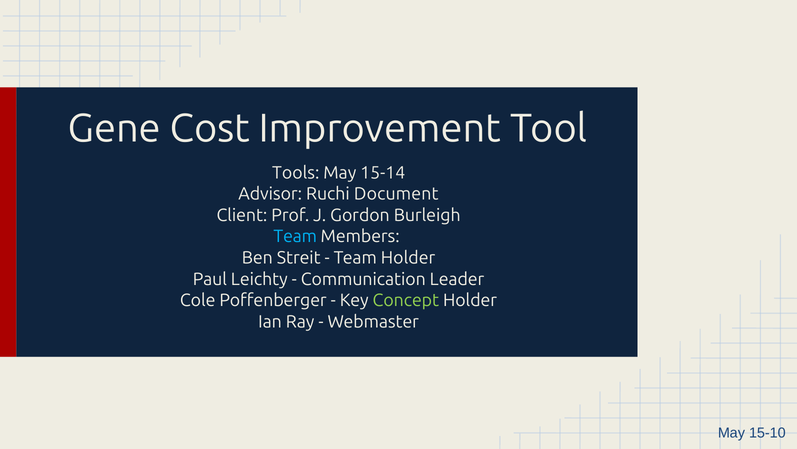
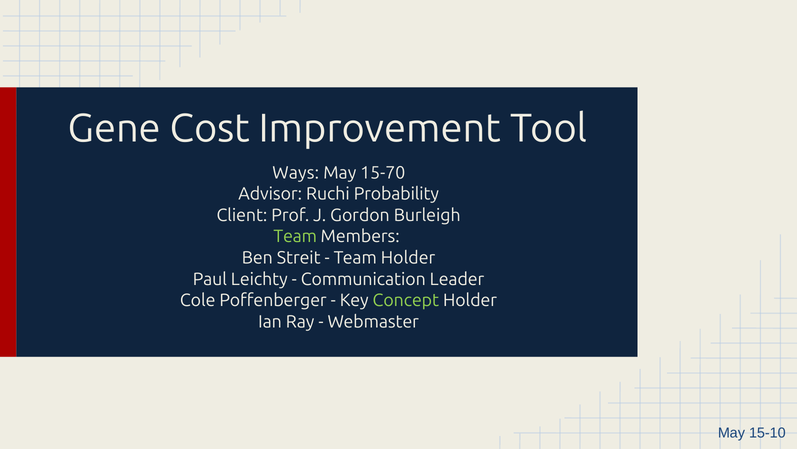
Tools: Tools -> Ways (296, 173)
15-14: 15-14 -> 15-70 (383, 173)
Document: Document -> Probability (396, 194)
Team colour: light blue -> light green (295, 236)
